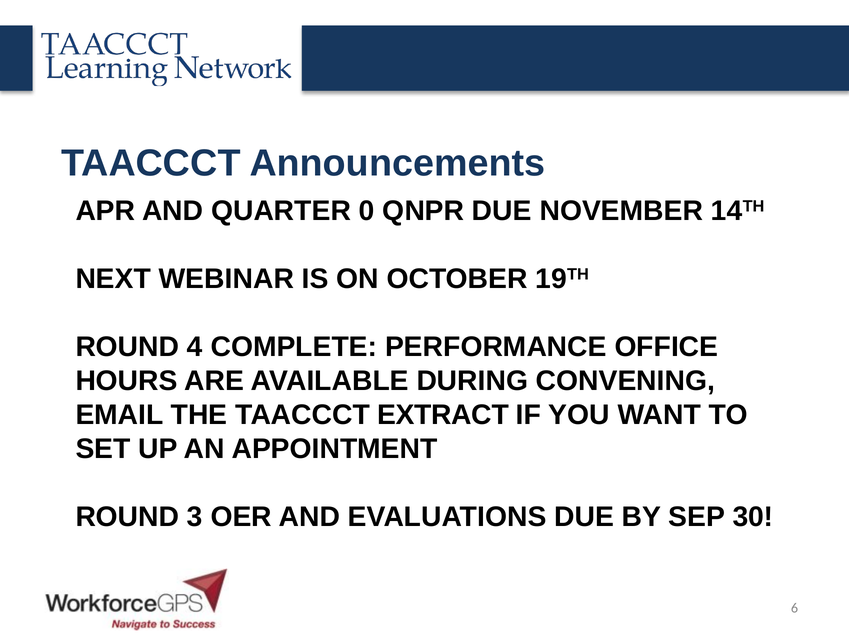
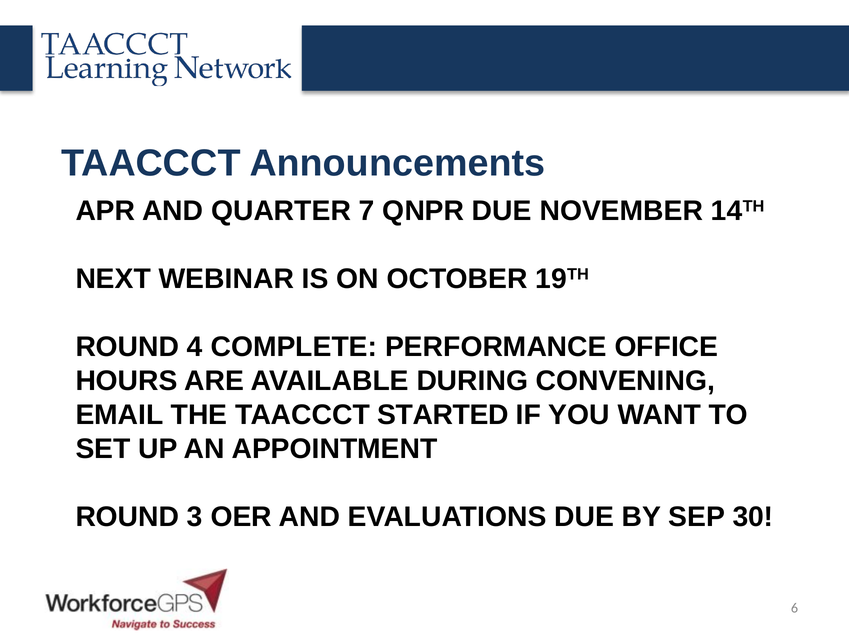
0: 0 -> 7 (367, 211)
EXTRACT: EXTRACT -> STARTED (443, 415)
